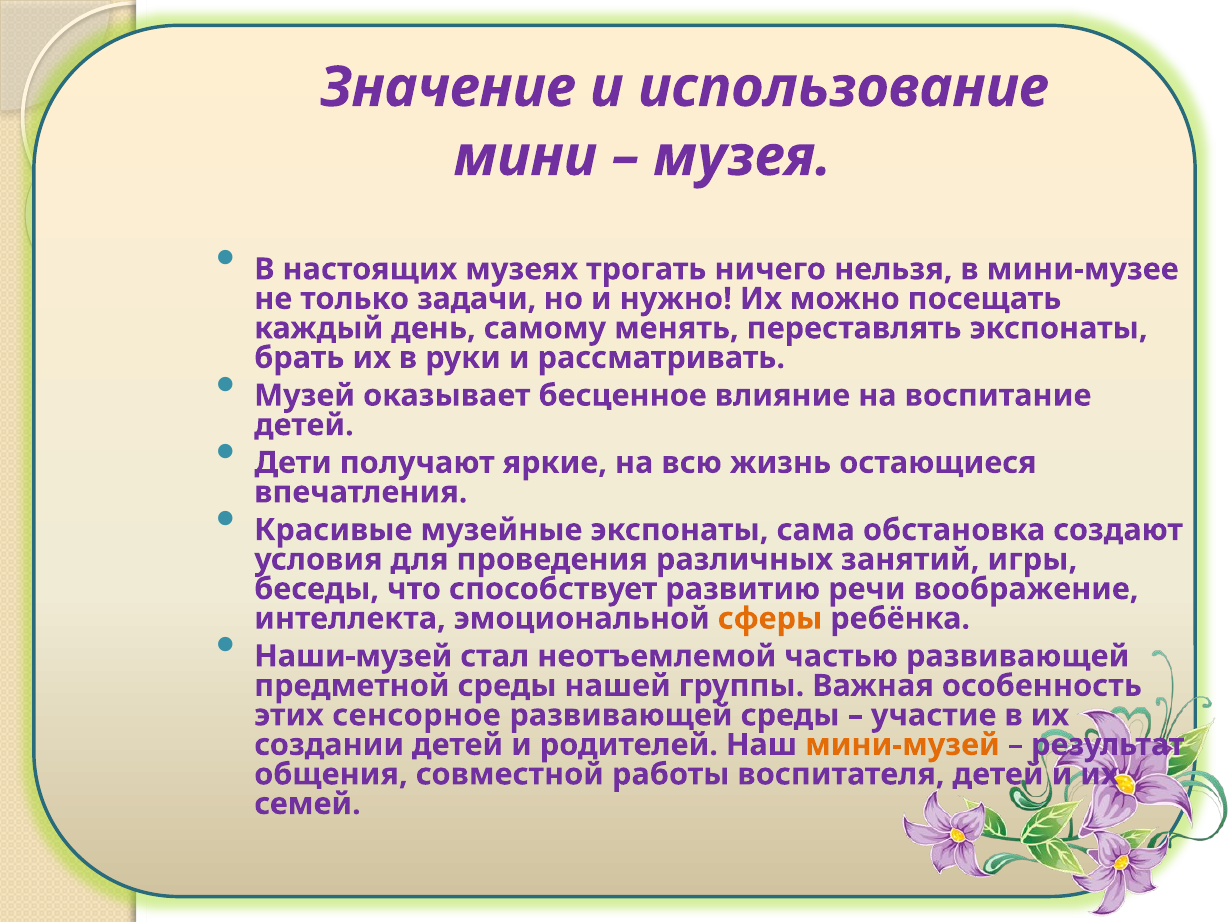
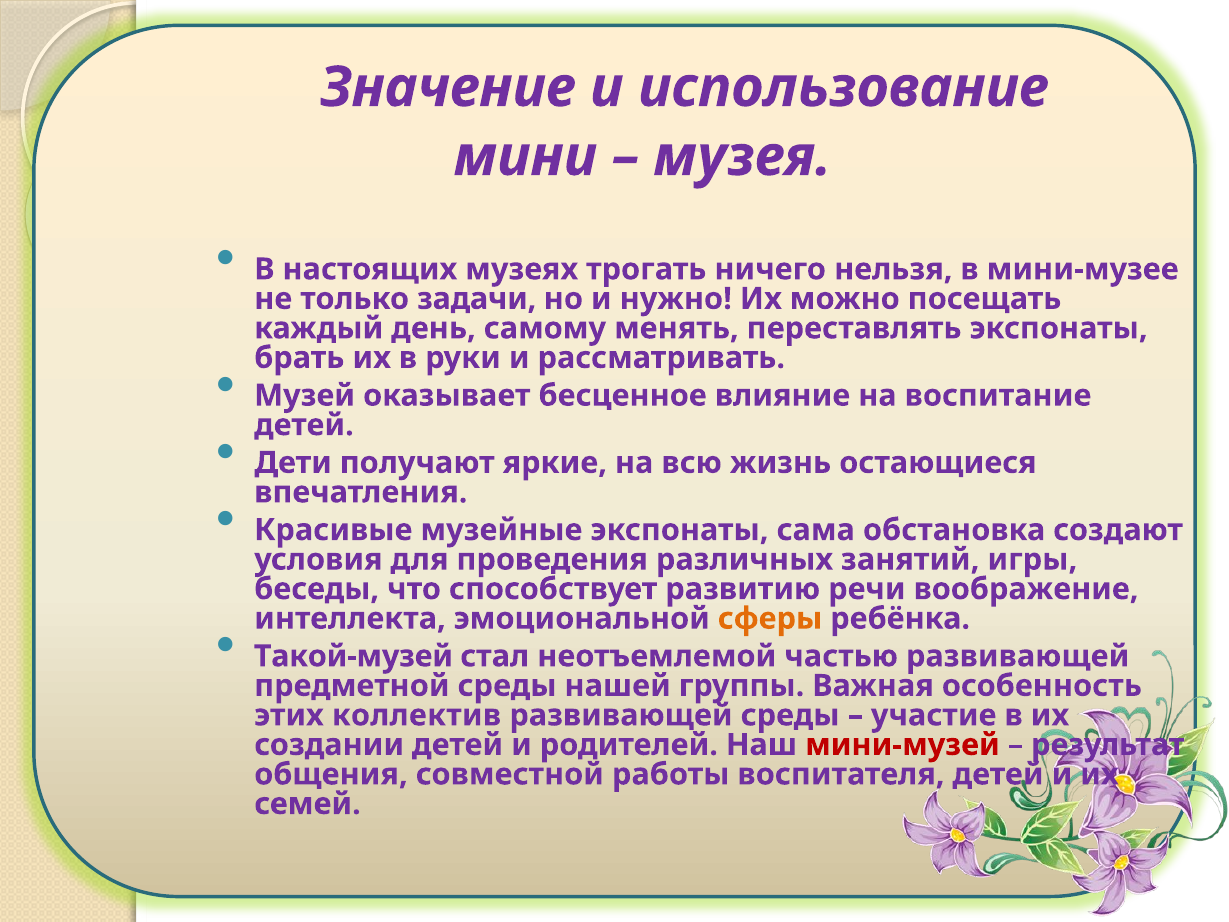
Наши-музей: Наши-музей -> Такой-музей (353, 656)
сенсорное: сенсорное -> коллектив (416, 715)
мини-музей colour: orange -> red (902, 745)
